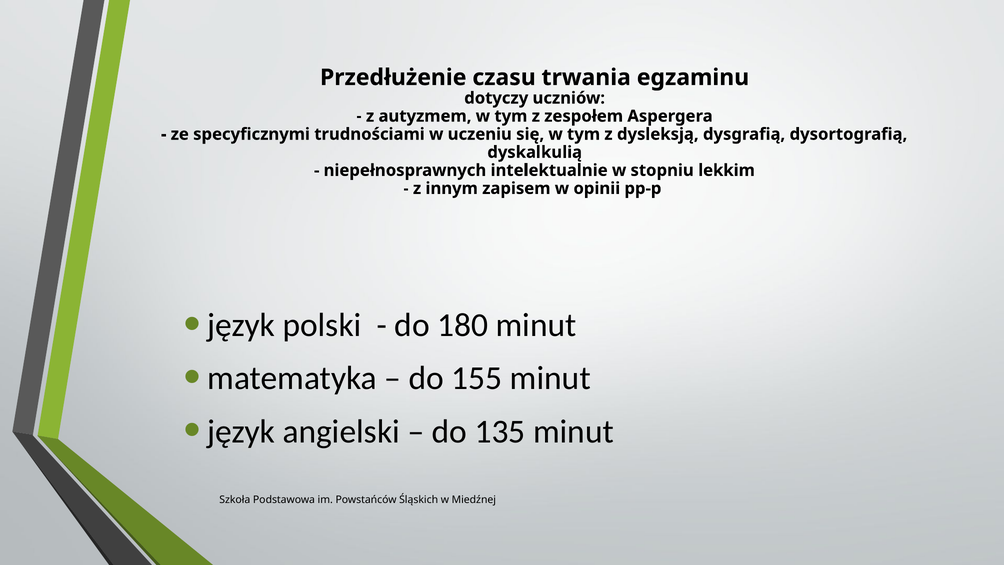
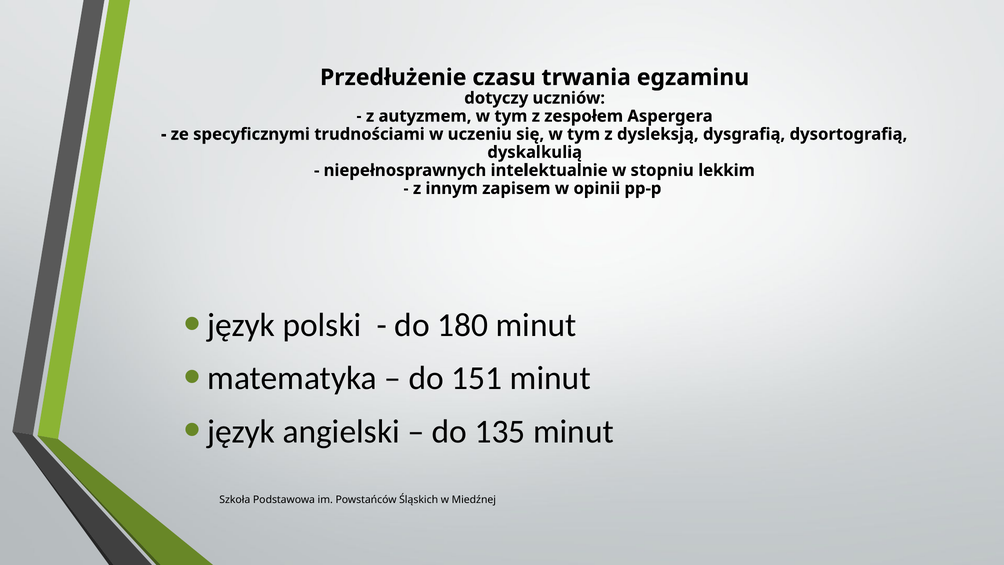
155: 155 -> 151 (477, 378)
